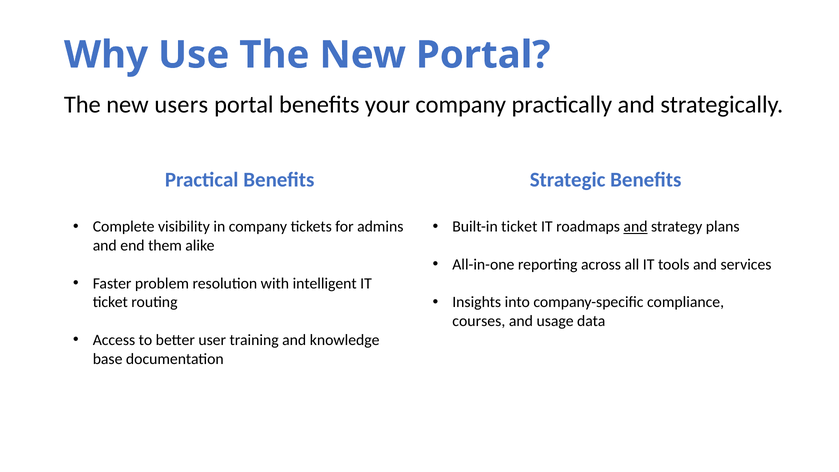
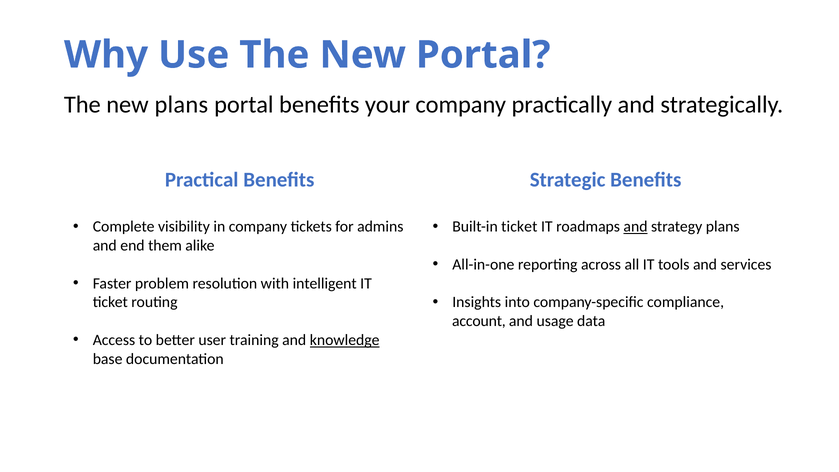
new users: users -> plans (181, 105)
courses: courses -> account (479, 321)
knowledge underline: none -> present (345, 340)
